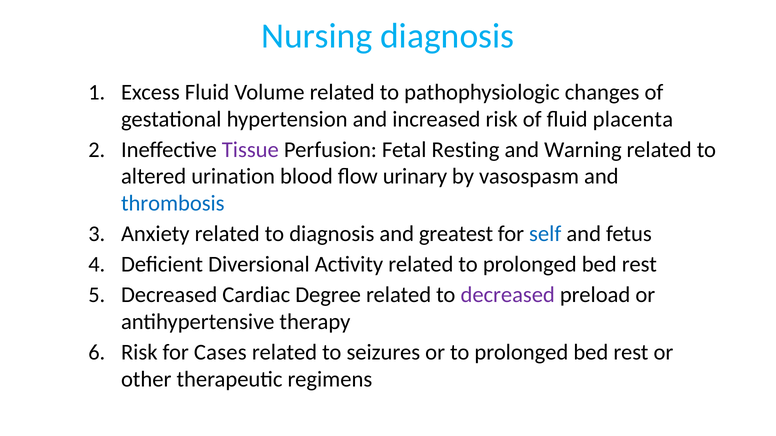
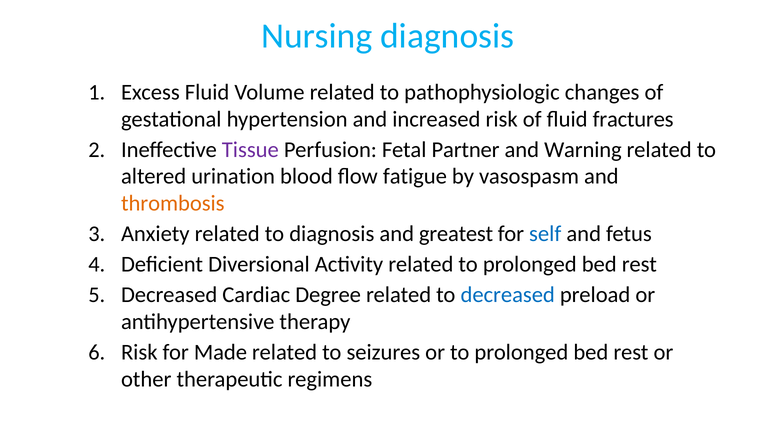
placenta: placenta -> fractures (633, 119)
Resting: Resting -> Partner (466, 150)
urinary: urinary -> fatigue (415, 177)
thrombosis colour: blue -> orange (173, 204)
decreased colour: purple -> blue (508, 295)
Cases: Cases -> Made (220, 353)
